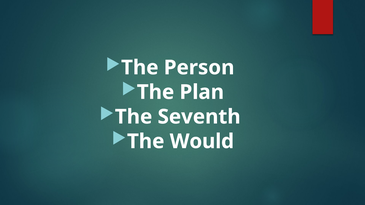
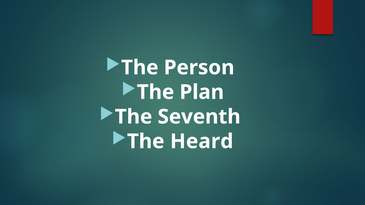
Would: Would -> Heard (202, 142)
